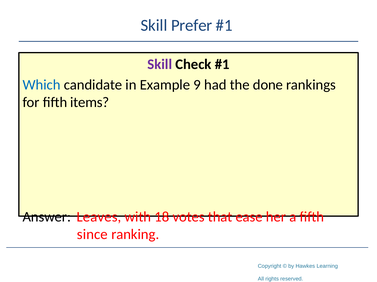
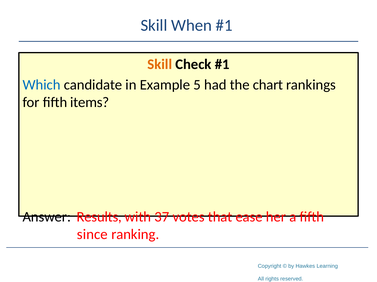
Prefer: Prefer -> When (192, 25)
Skill colour: purple -> orange (160, 64)
9: 9 -> 5 (197, 85)
done: done -> chart (268, 85)
Leaves: Leaves -> Results (99, 217)
18: 18 -> 37 (162, 217)
